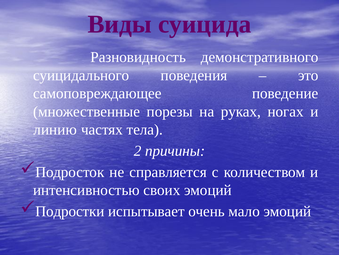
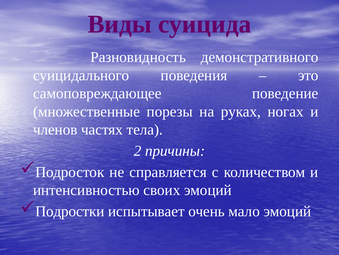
линию: линию -> членов (55, 129)
